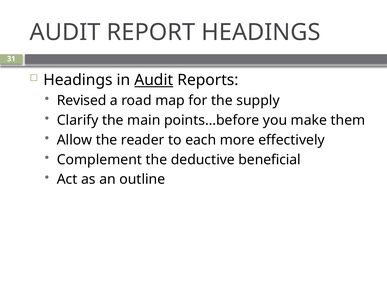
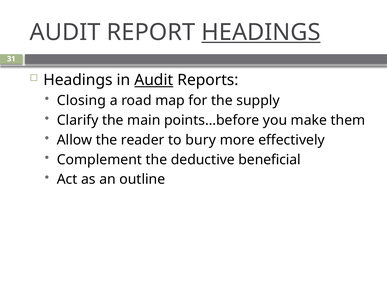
HEADINGS underline: none -> present (261, 32)
Revised: Revised -> Closing (81, 101)
each: each -> bury (201, 140)
